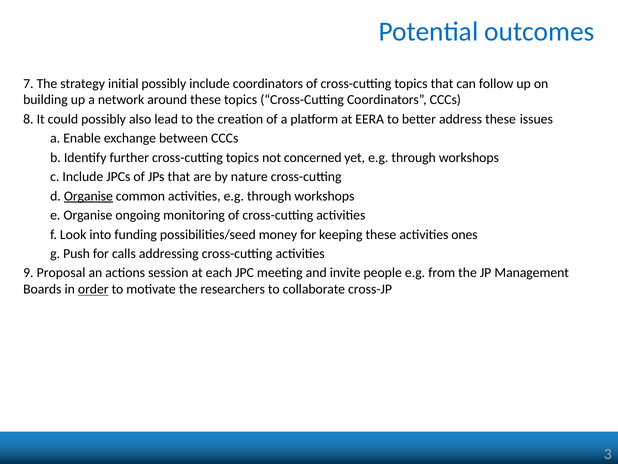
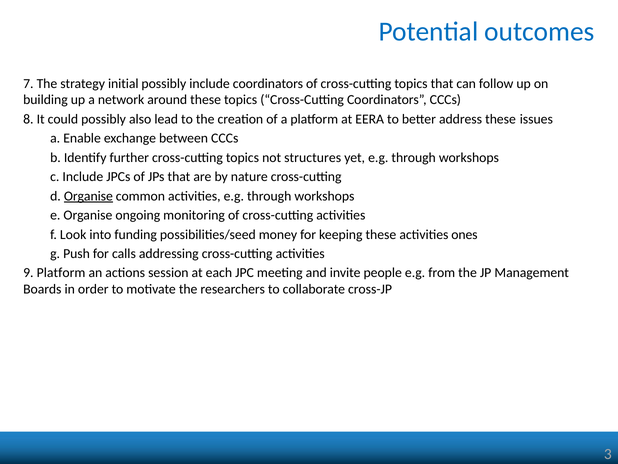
concerned: concerned -> structures (313, 157)
9 Proposal: Proposal -> Platform (61, 273)
order underline: present -> none (93, 289)
